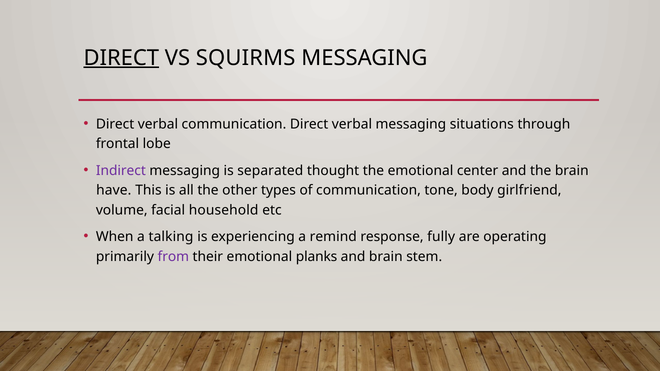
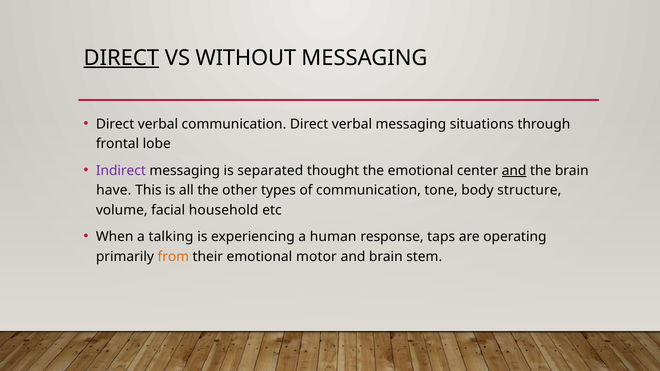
SQUIRMS: SQUIRMS -> WITHOUT (246, 58)
and underline: none -> present (514, 171)
girlfriend: girlfriend -> structure (529, 190)
remind: remind -> human (333, 237)
fully: fully -> taps (441, 237)
from colour: purple -> orange (173, 257)
planks: planks -> motor (316, 257)
